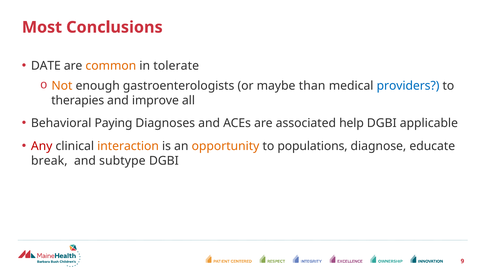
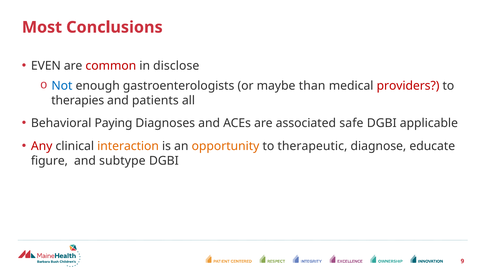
DATE: DATE -> EVEN (46, 66)
common colour: orange -> red (111, 66)
tolerate: tolerate -> disclose (176, 66)
Not colour: orange -> blue (62, 86)
providers colour: blue -> red (408, 86)
improve: improve -> patients (155, 100)
help: help -> safe (351, 123)
populations: populations -> therapeutic (312, 146)
break: break -> figure (49, 160)
